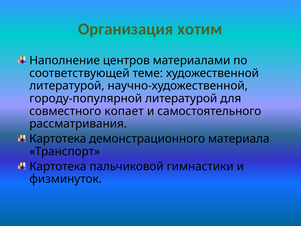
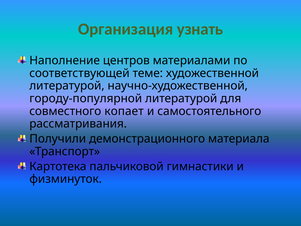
хотим: хотим -> узнать (200, 29)
Картотека: Картотека -> Получили (58, 139)
